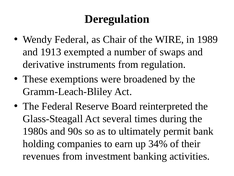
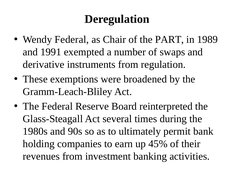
WIRE: WIRE -> PART (169, 39)
1913: 1913 -> 1991 (51, 52)
34%: 34% -> 45% (158, 143)
